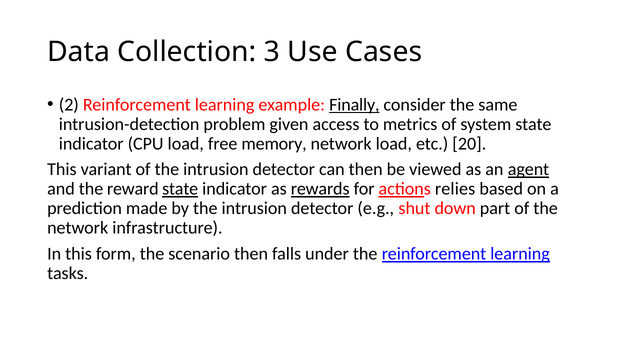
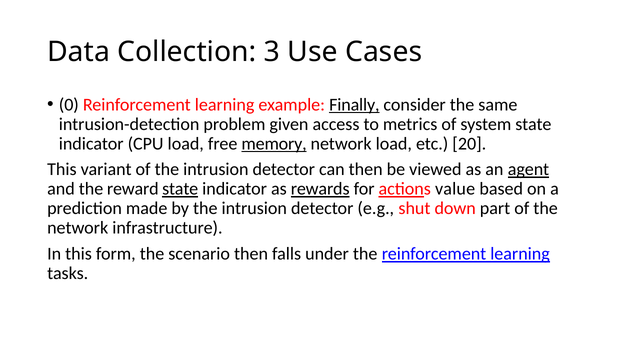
2: 2 -> 0 (69, 105)
memory underline: none -> present (274, 144)
relies: relies -> value (455, 189)
